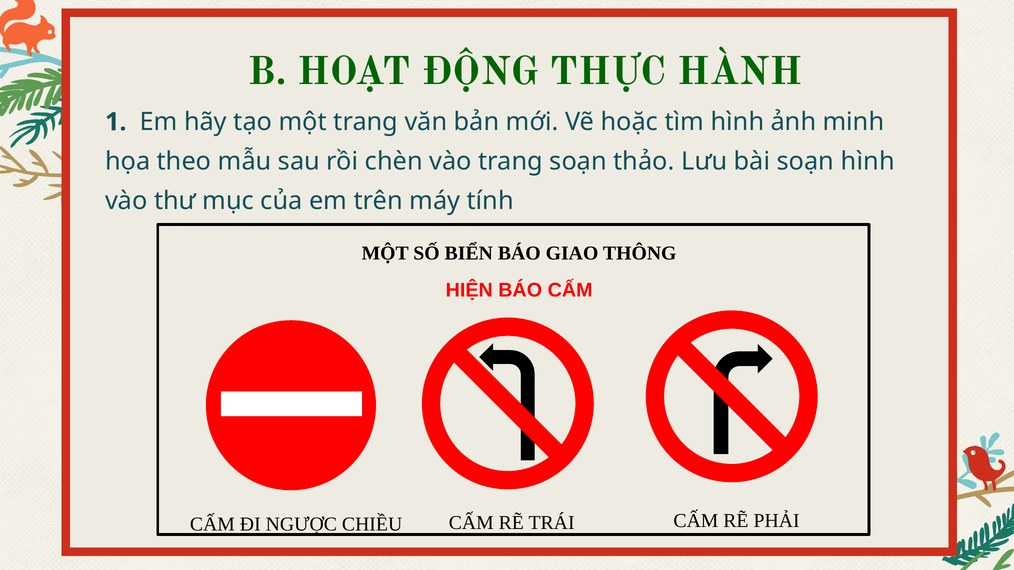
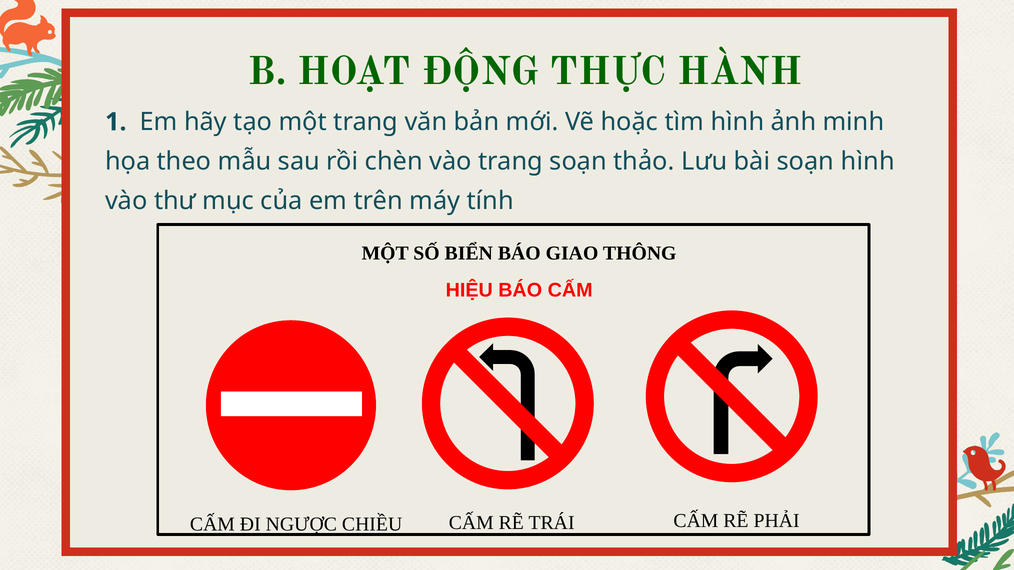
HIỆN: HIỆN -> HIỆU (469, 290)
